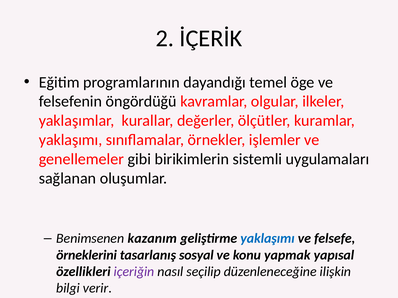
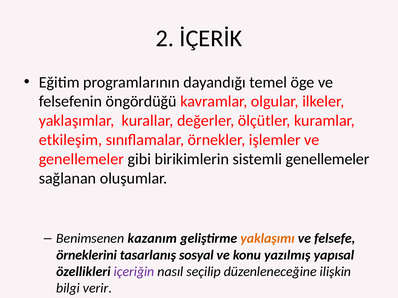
yaklaşımı: yaklaşımı -> etkileşim (70, 140)
sistemli uygulamaları: uygulamaları -> genellemeler (328, 159)
yaklaşımı colour: blue -> orange (267, 239)
yapmak: yapmak -> yazılmış (287, 255)
